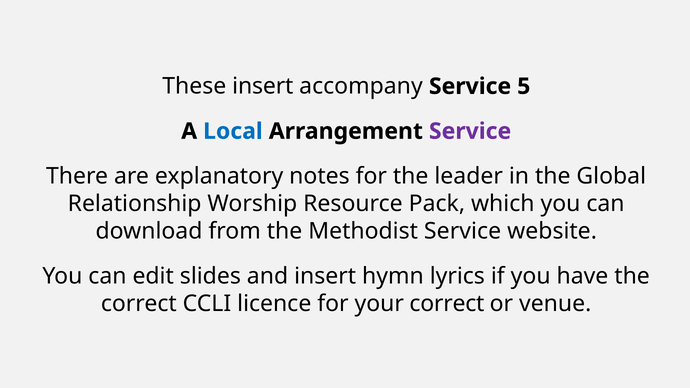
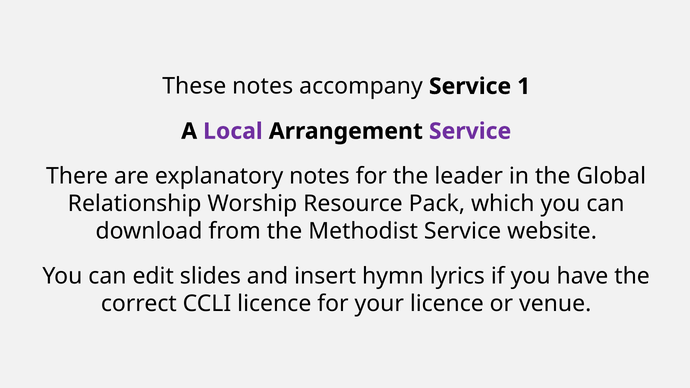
These insert: insert -> notes (263, 86)
5: 5 -> 1 (524, 86)
Local colour: blue -> purple (233, 131)
your correct: correct -> licence (447, 304)
